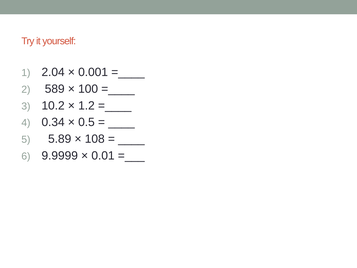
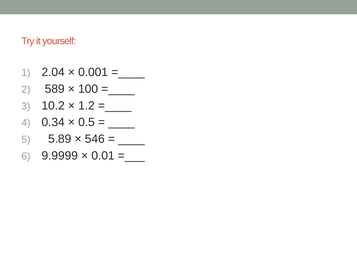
108: 108 -> 546 (95, 139)
